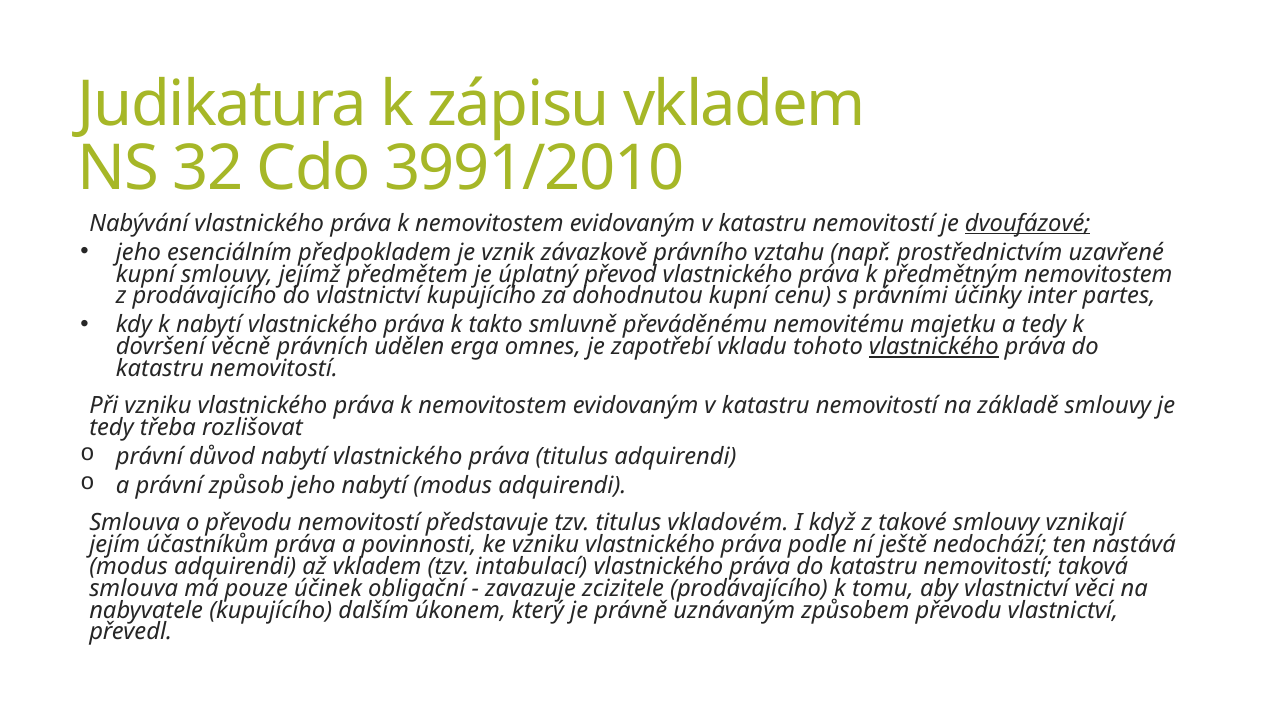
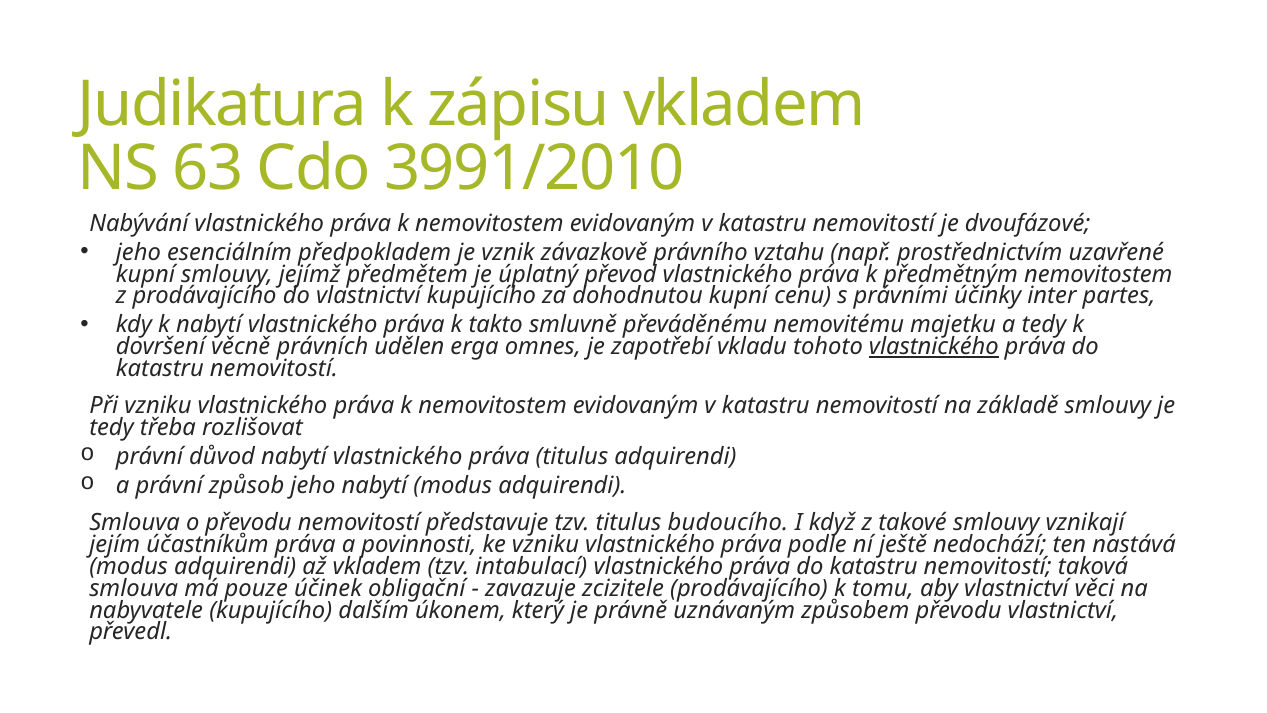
32: 32 -> 63 (208, 169)
dvoufázové underline: present -> none (1028, 223)
vkladovém: vkladovém -> budoucího (728, 523)
